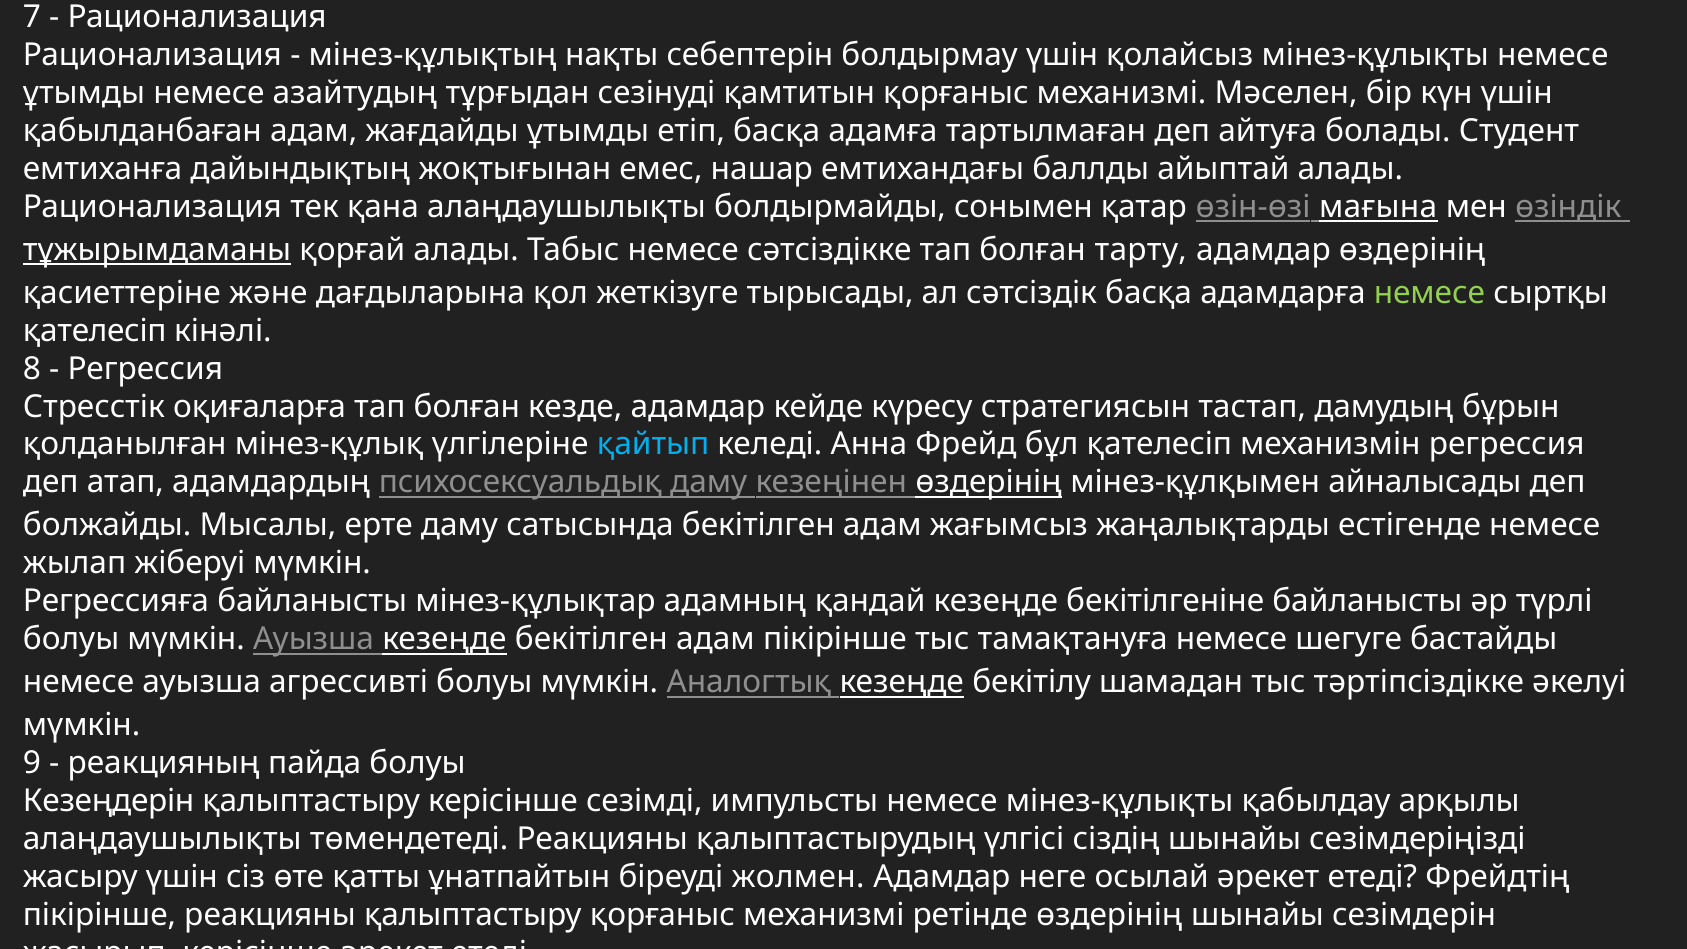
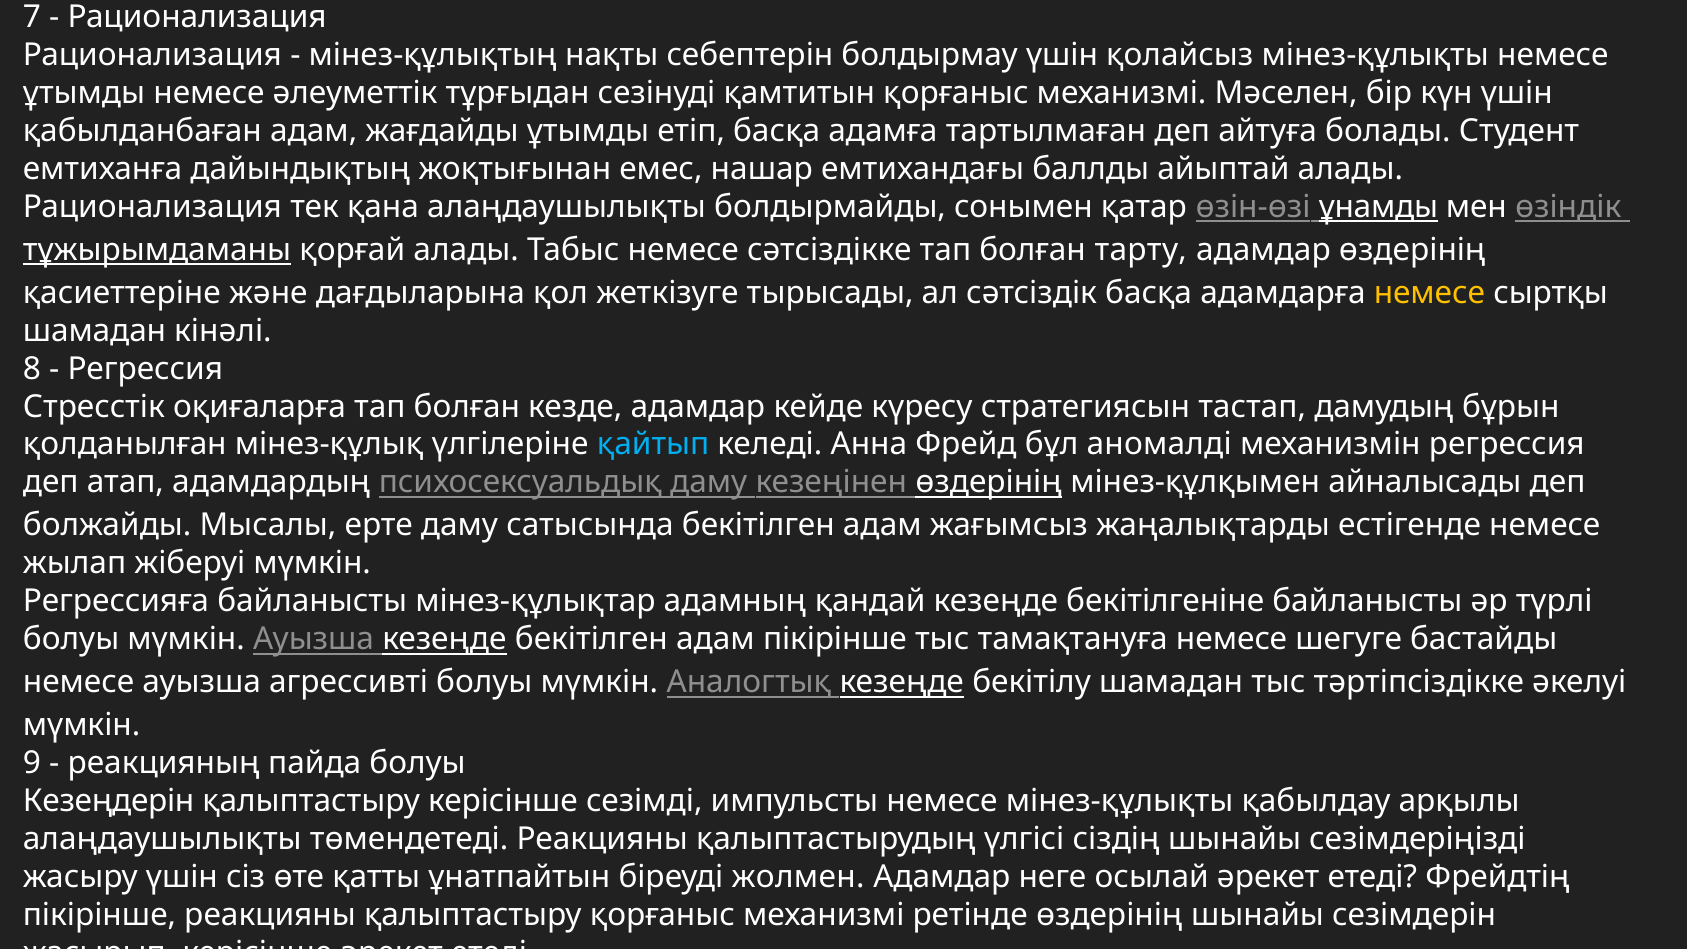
азайтудың: азайтудың -> әлеуметтік (355, 93)
мағына: мағына -> ұнамды (1378, 207)
немесе colour: light green -> yellow (1429, 293)
қателесіп: қателесіп -> шамадан (95, 331)
бұл қателесіп: қателесіп -> аномалді (1159, 444)
